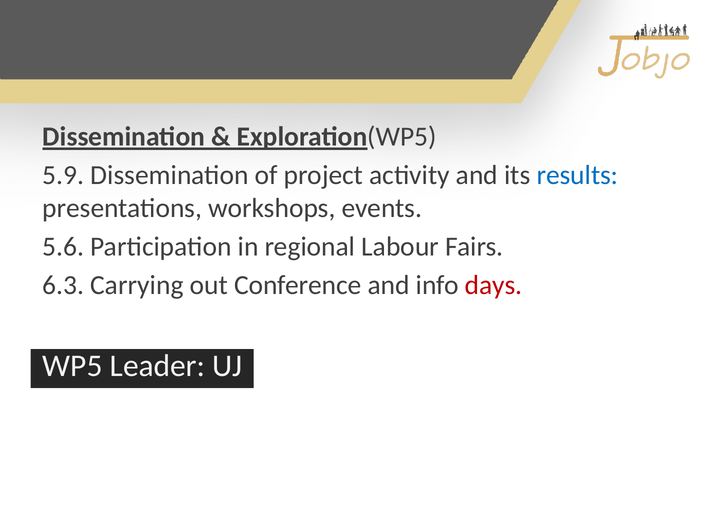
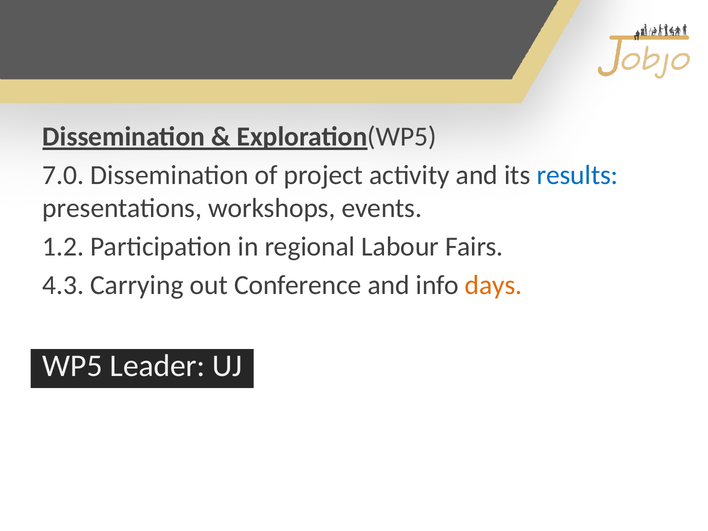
5.9: 5.9 -> 7.0 (63, 175)
5.6: 5.6 -> 1.2 (63, 247)
6.3: 6.3 -> 4.3 (63, 285)
days colour: red -> orange (494, 285)
